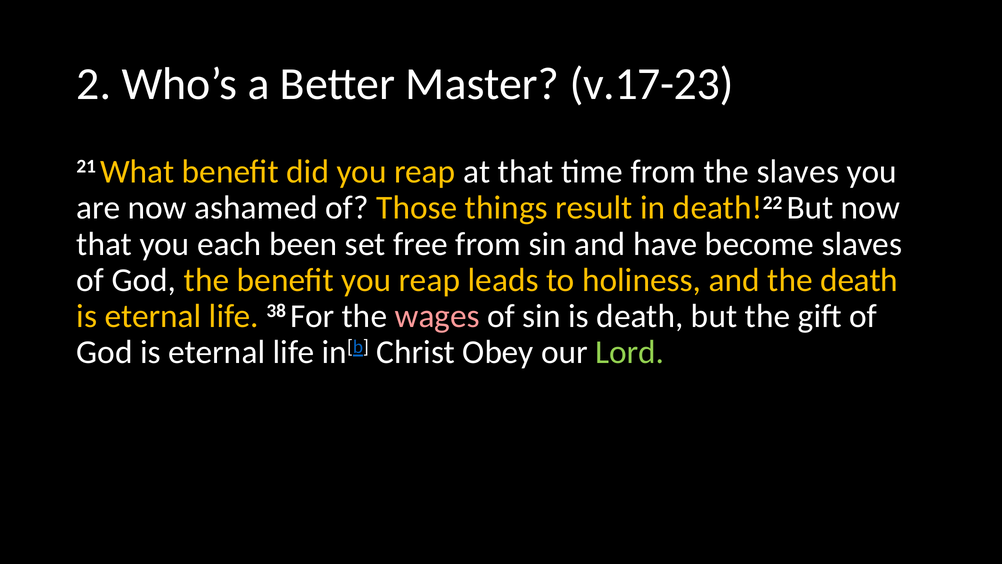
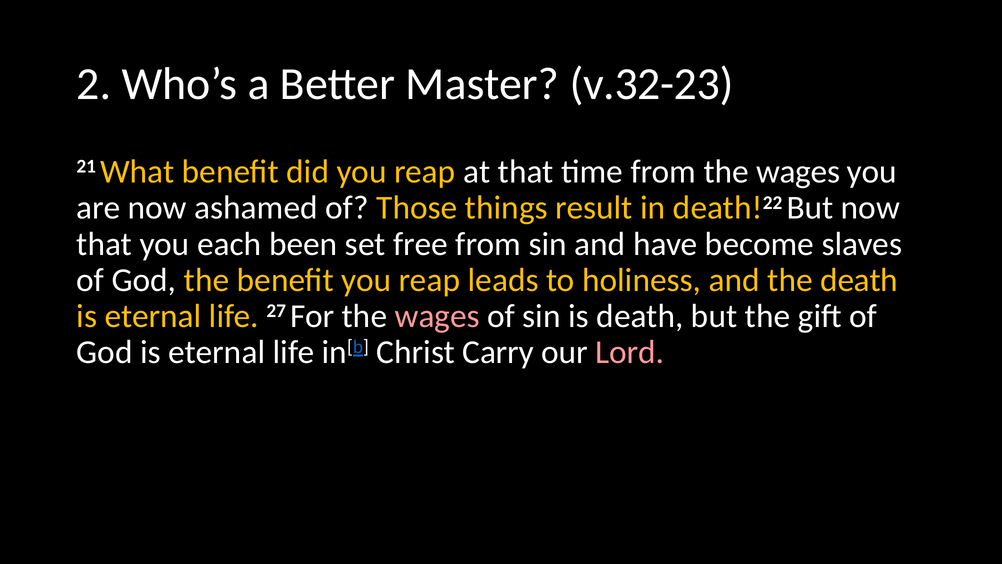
v.17-23: v.17-23 -> v.32-23 (651, 84)
from the slaves: slaves -> wages (798, 172)
38: 38 -> 27 (276, 311)
Obey: Obey -> Carry (498, 352)
Lord colour: light green -> pink (630, 352)
